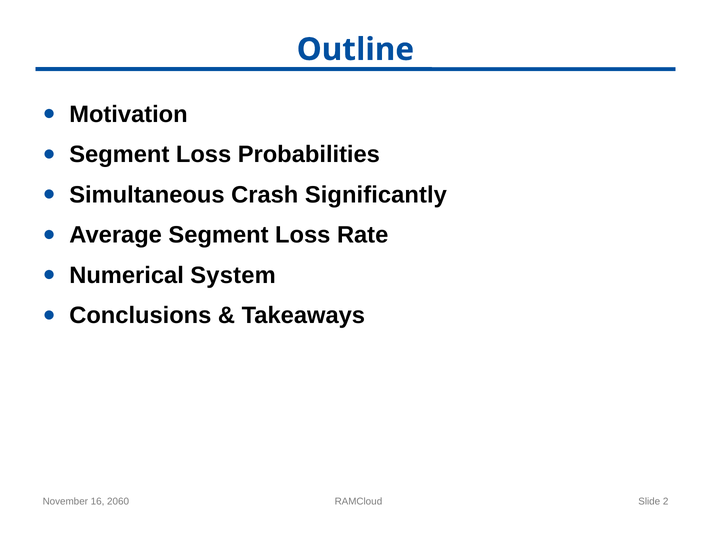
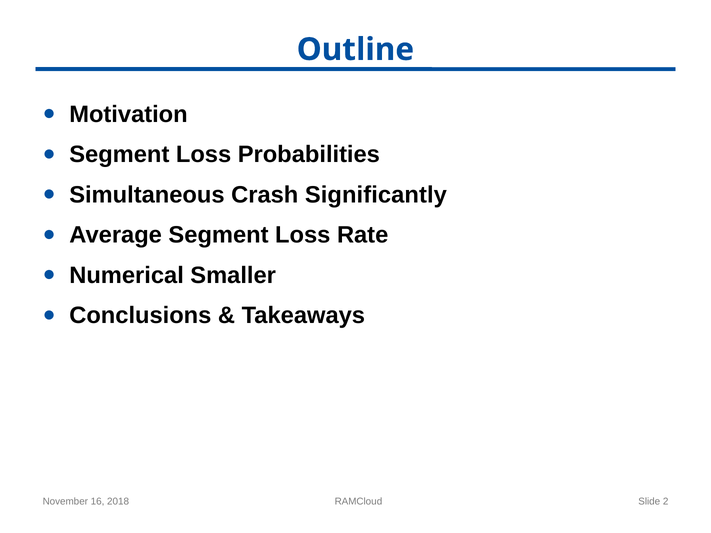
System: System -> Smaller (233, 275)
2060: 2060 -> 2018 (118, 502)
